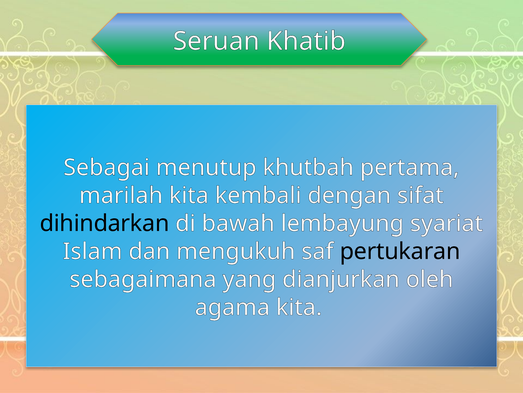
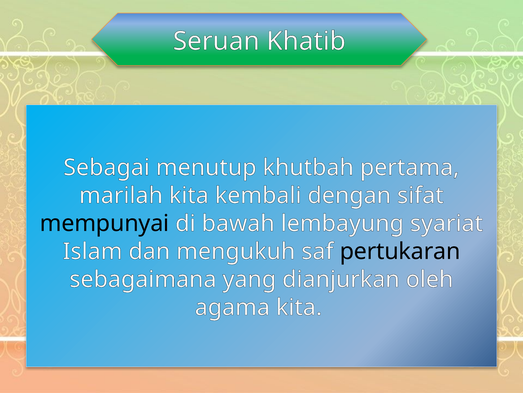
dihindarkan: dihindarkan -> mempunyai (105, 223)
